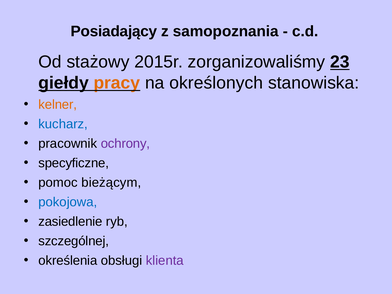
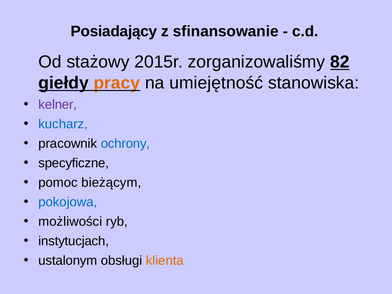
samopoznania: samopoznania -> sfinansowanie (226, 31)
23: 23 -> 82 (340, 62)
określonych: określonych -> umiejętność (216, 83)
kelner colour: orange -> purple (58, 105)
ochrony colour: purple -> blue (125, 144)
zasiedlenie: zasiedlenie -> możliwości (70, 222)
szczególnej: szczególnej -> instytucjach (74, 241)
określenia: określenia -> ustalonym (68, 261)
klienta colour: purple -> orange (165, 261)
